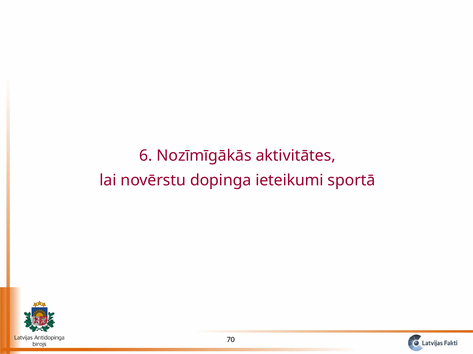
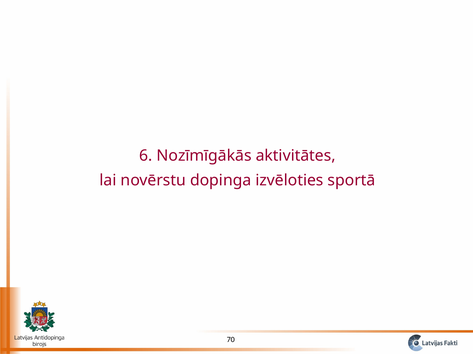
ieteikumi: ieteikumi -> izvēloties (289, 181)
